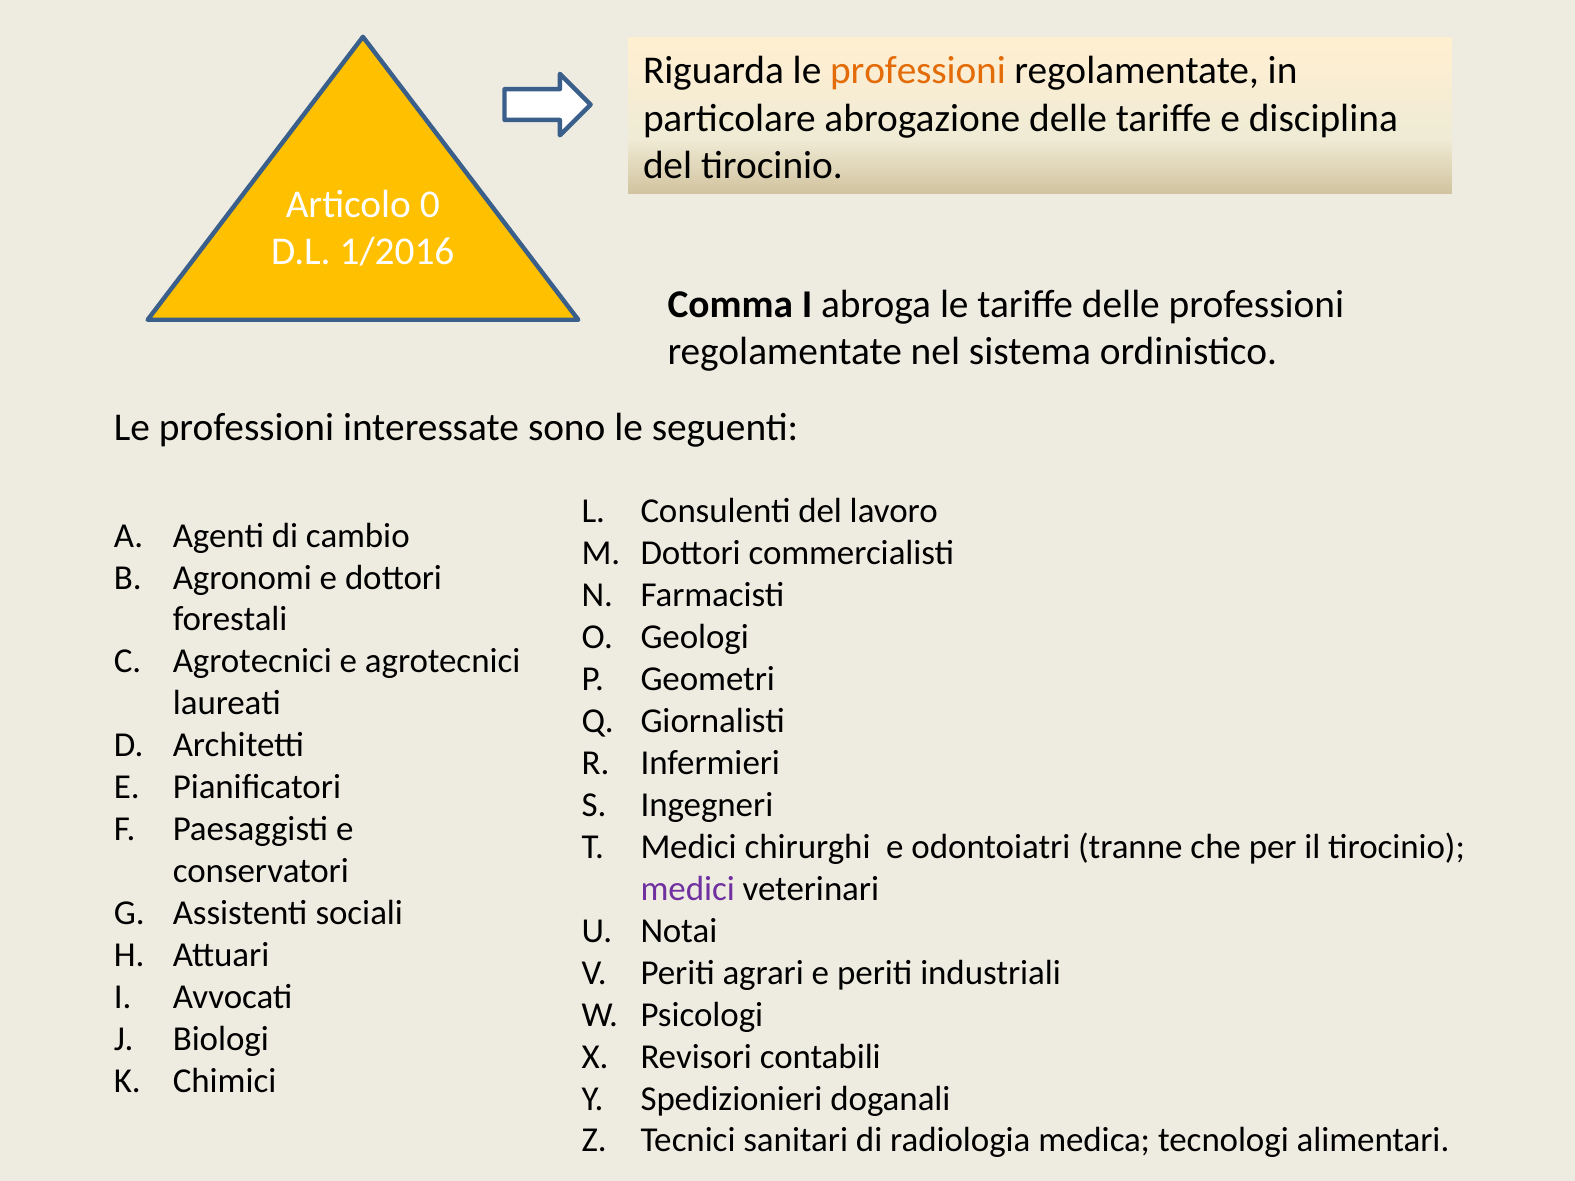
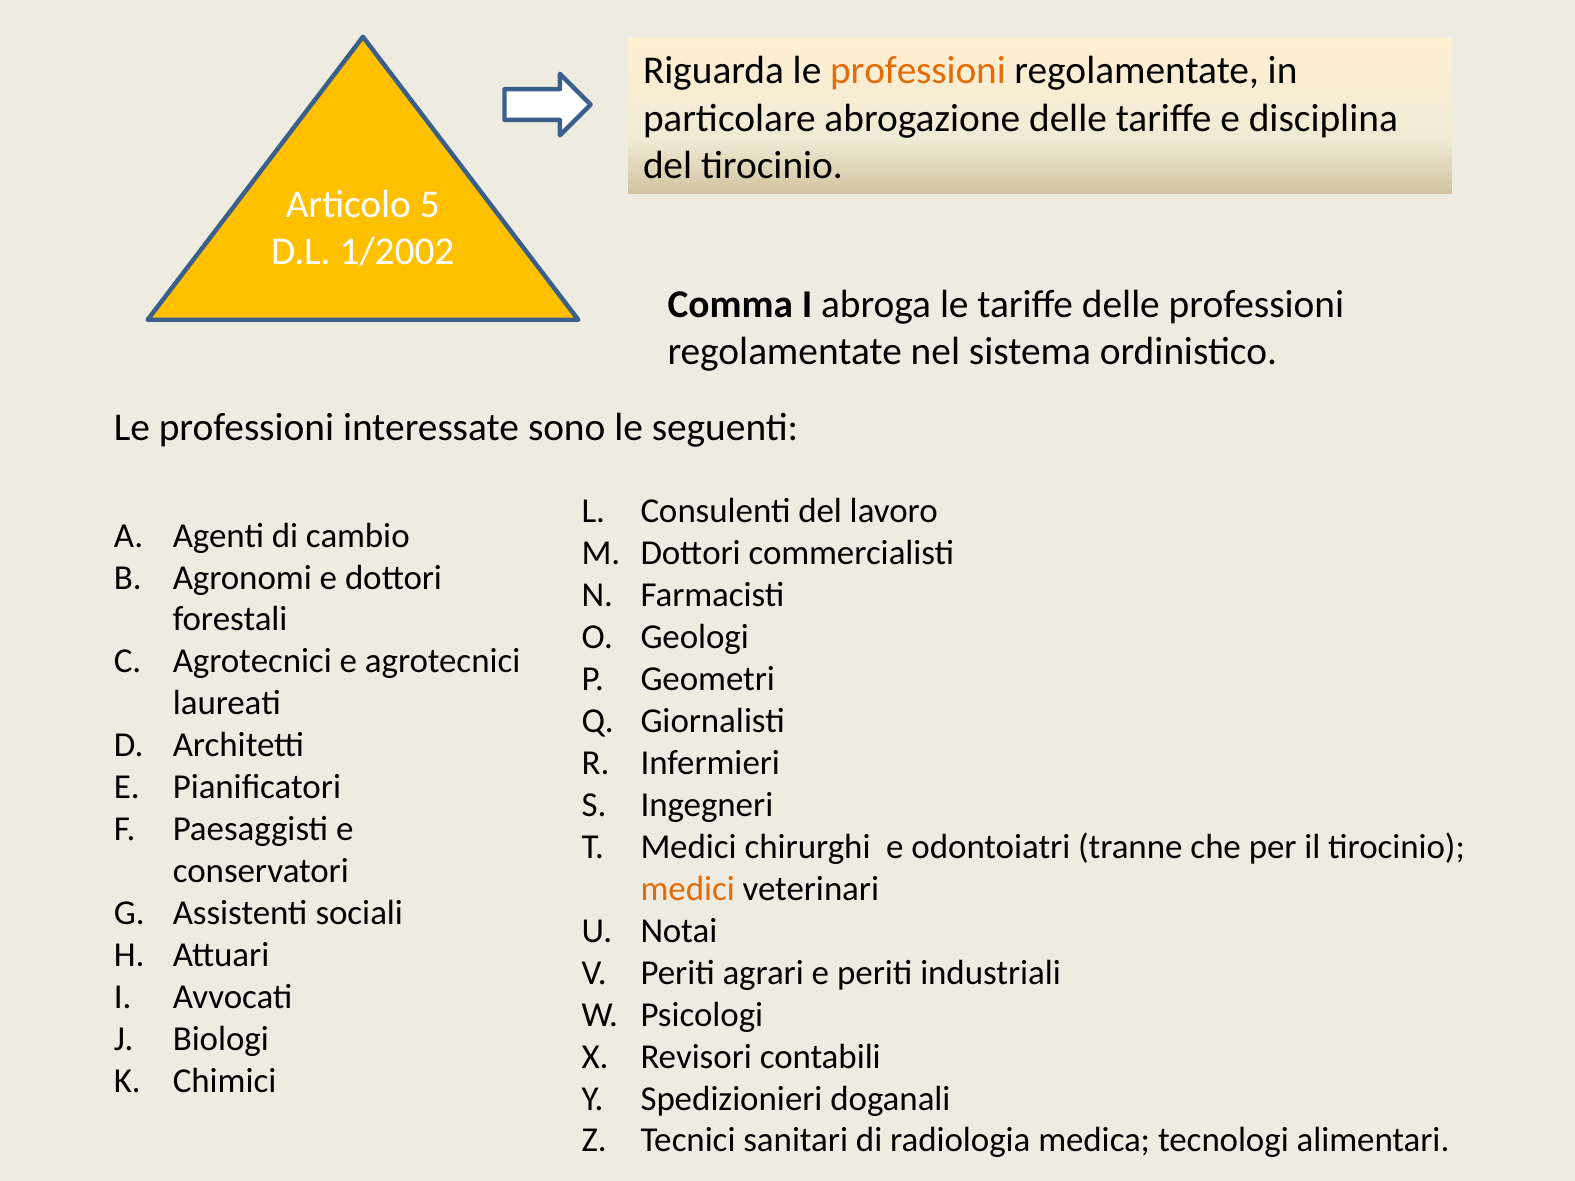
0: 0 -> 5 (430, 205)
1/2016: 1/2016 -> 1/2002 (397, 252)
medici colour: purple -> orange (688, 889)
